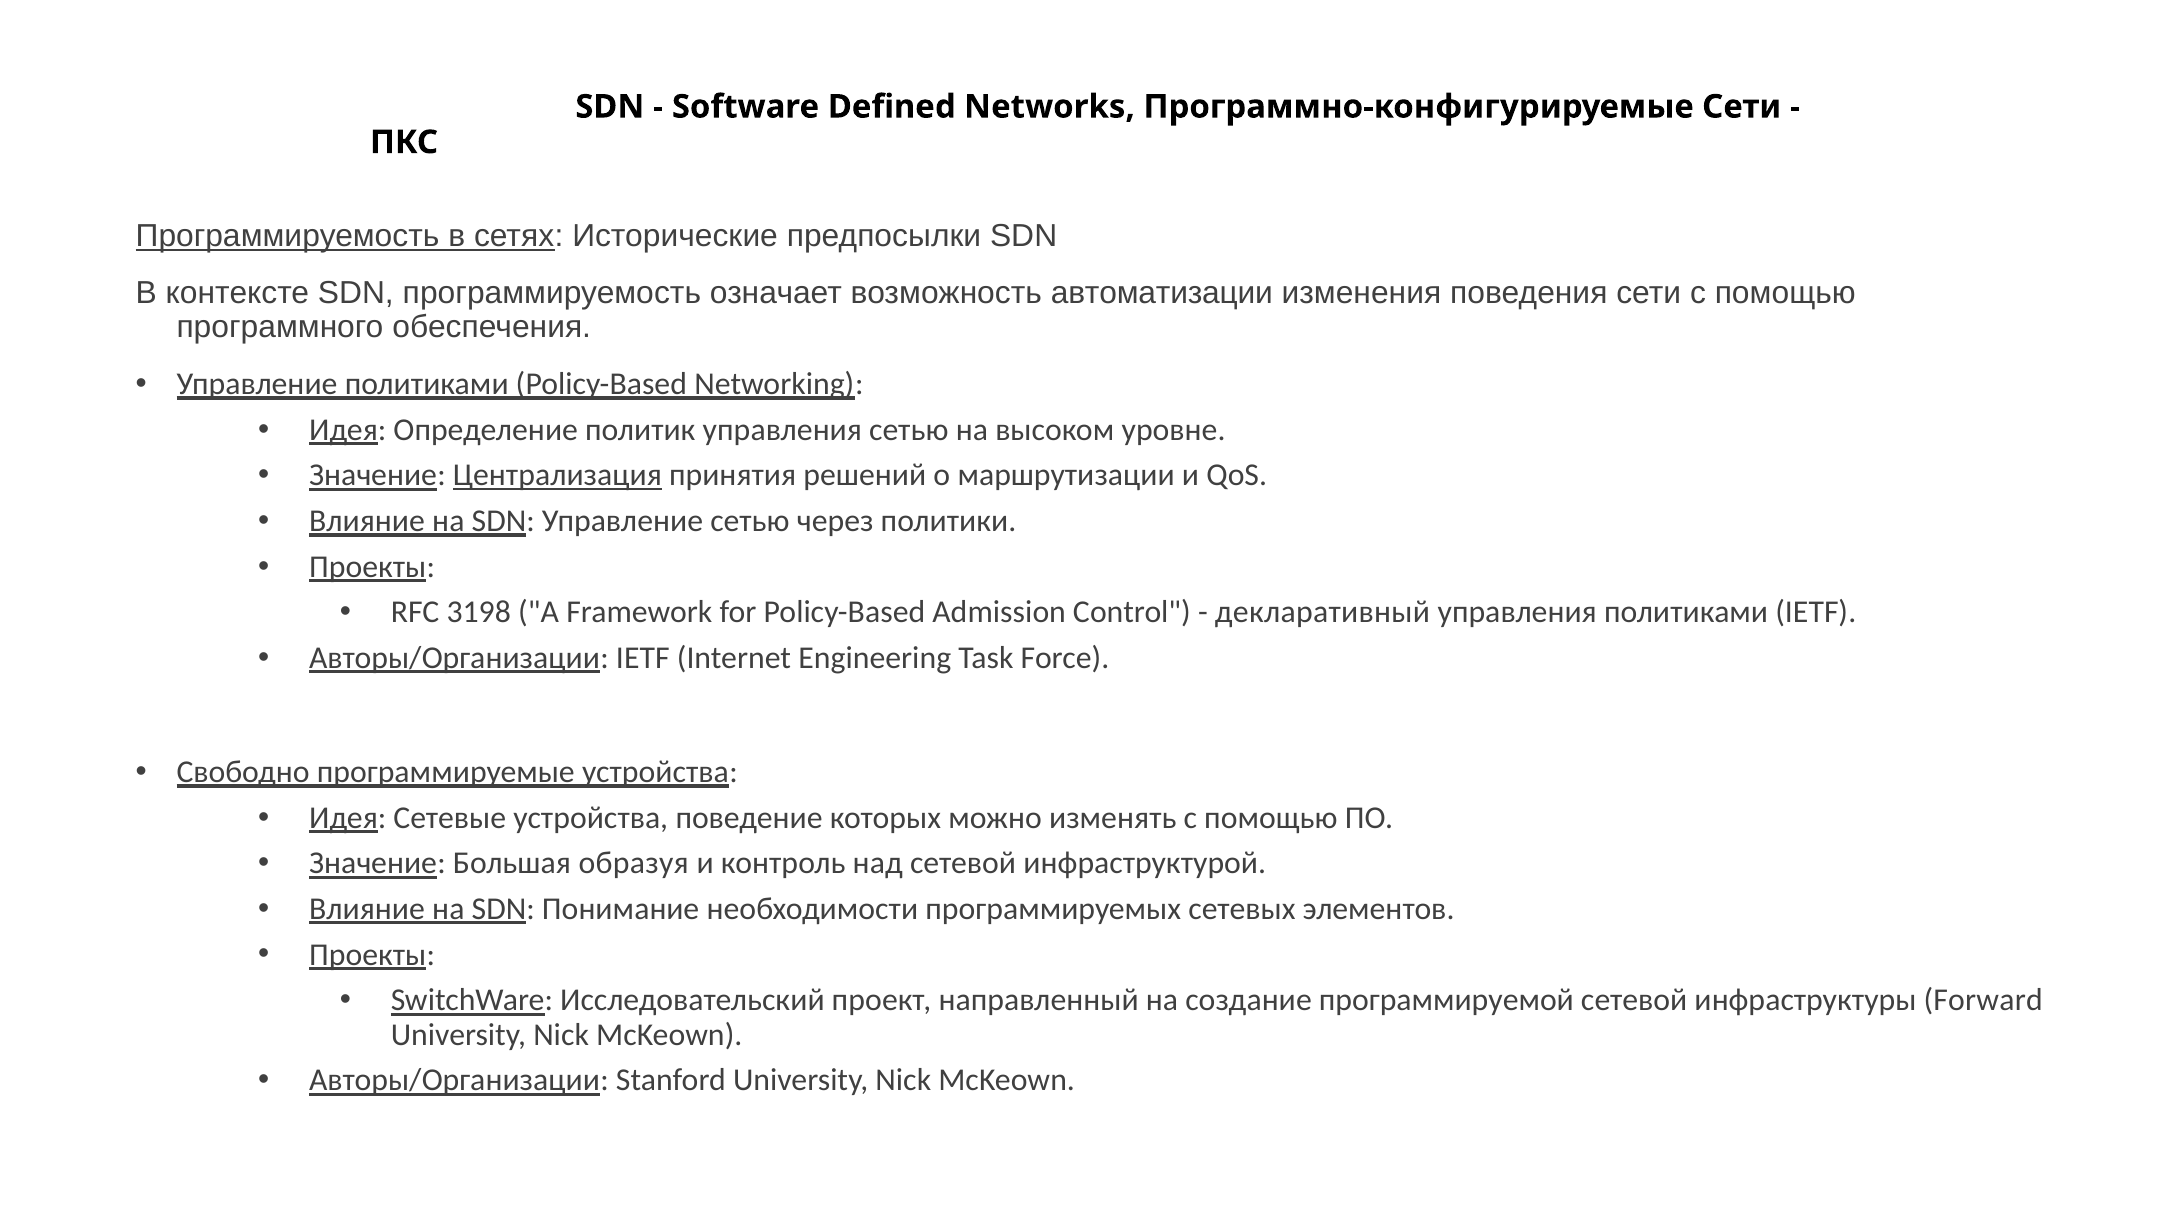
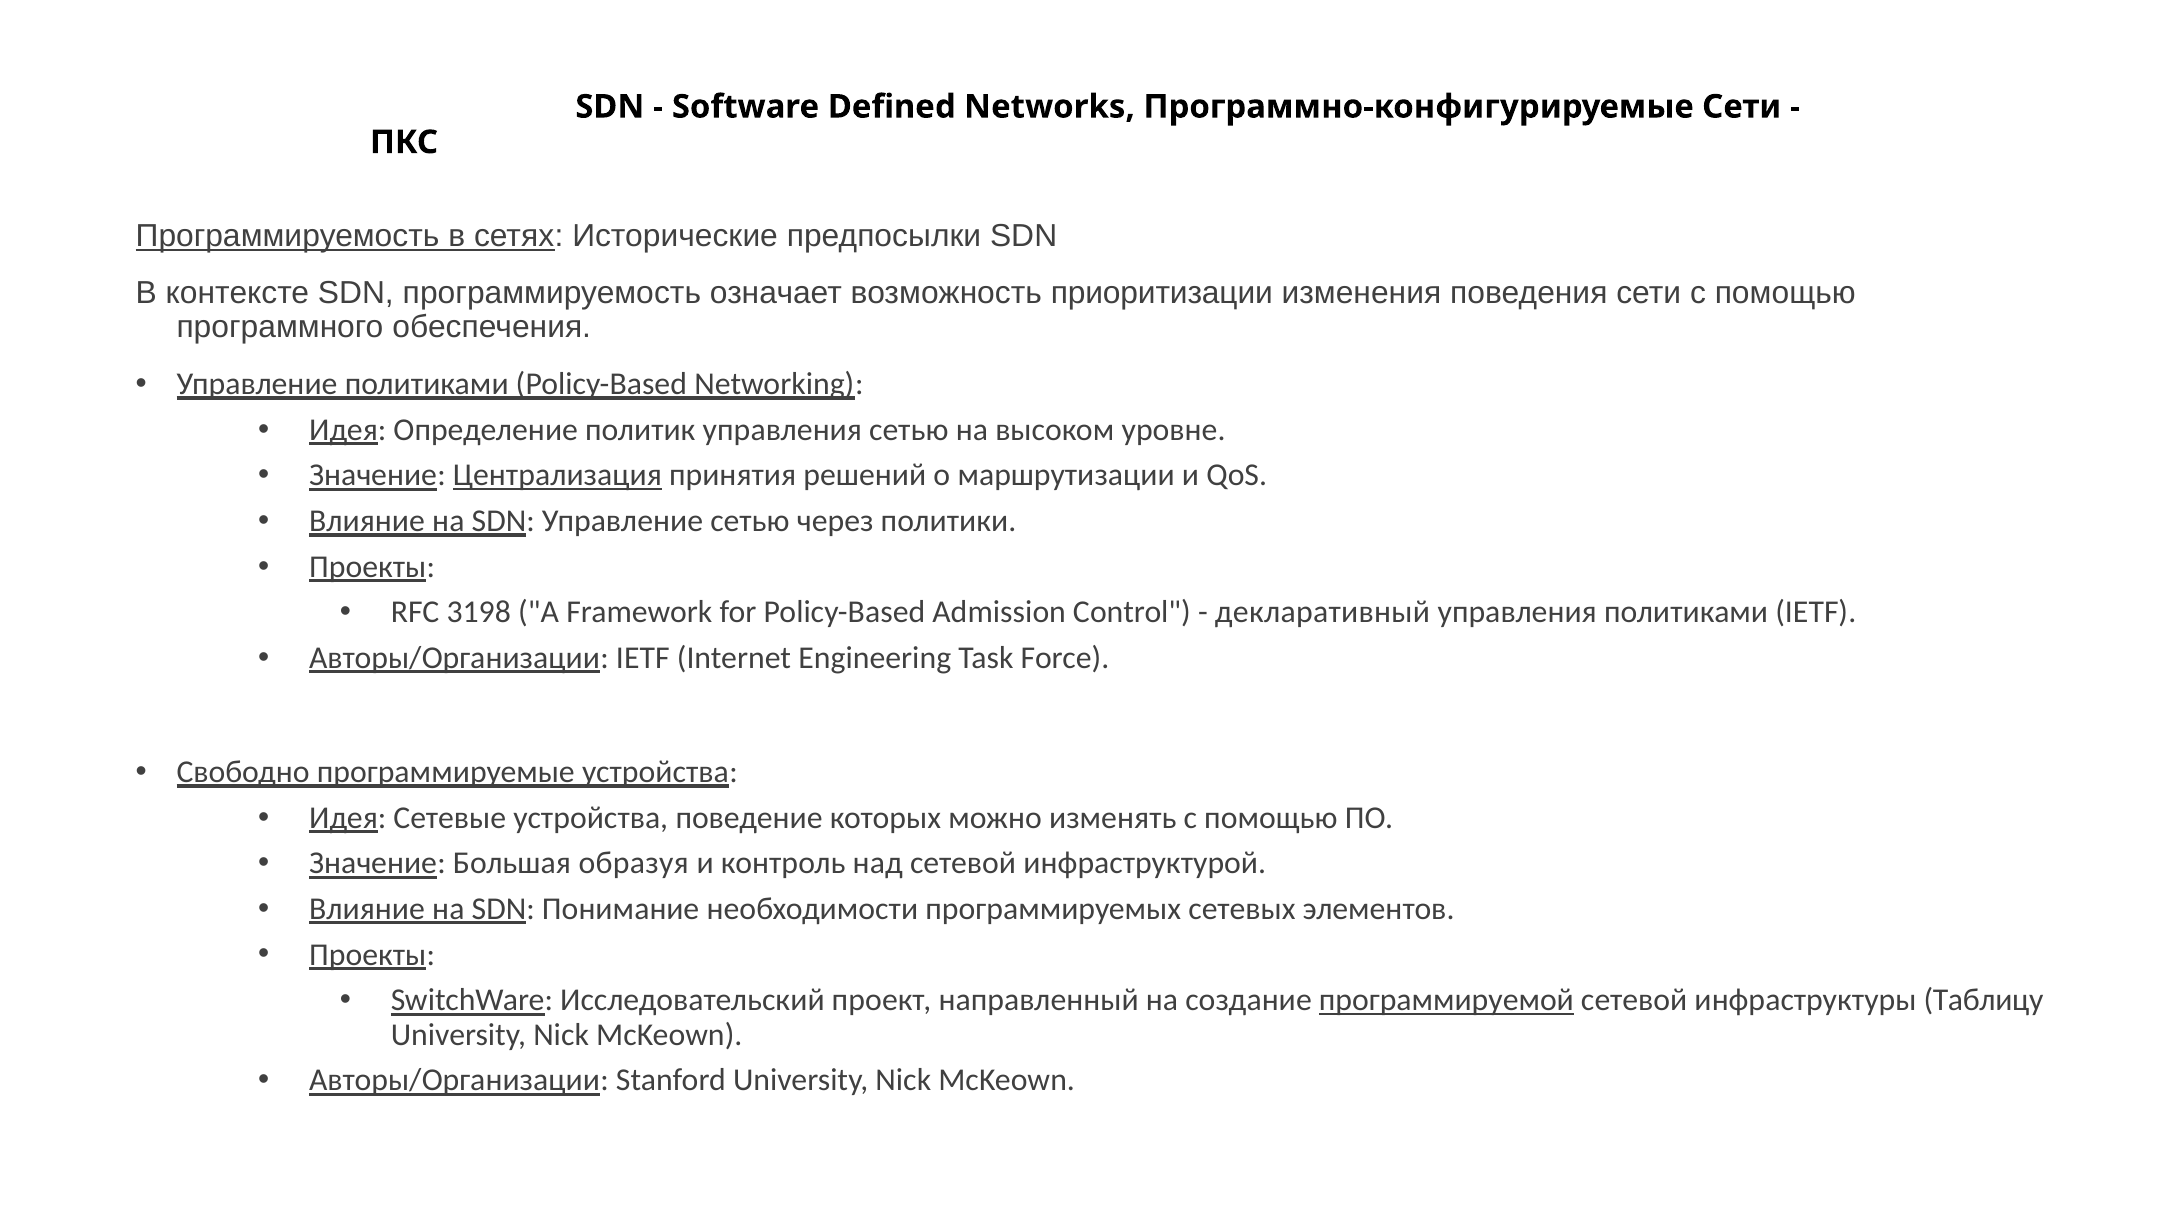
автоматизации: автоматизации -> приоритизации (1162, 293)
программируемой underline: none -> present (1446, 1000)
Forward: Forward -> Таблицу (1983, 1000)
